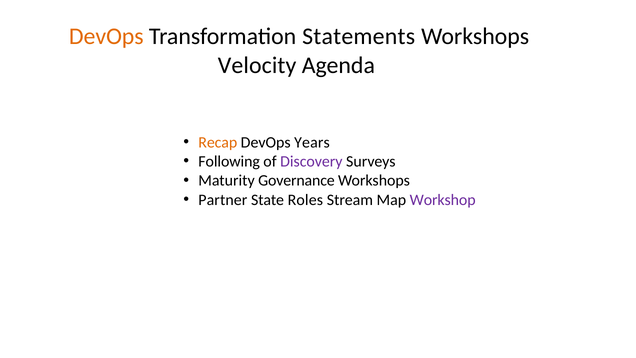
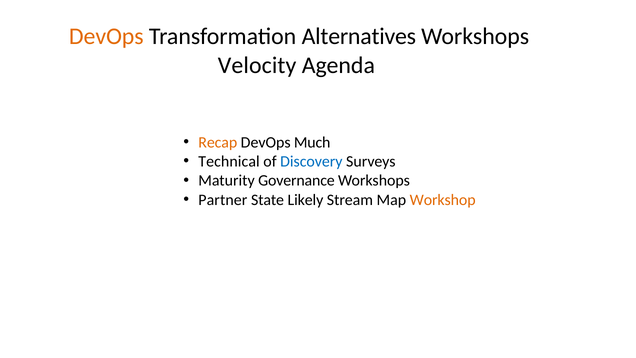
Statements: Statements -> Alternatives (359, 37)
Years: Years -> Much (312, 142)
Following: Following -> Technical (229, 161)
Discovery colour: purple -> blue (311, 161)
Roles: Roles -> Likely (305, 200)
Workshop colour: purple -> orange (443, 200)
